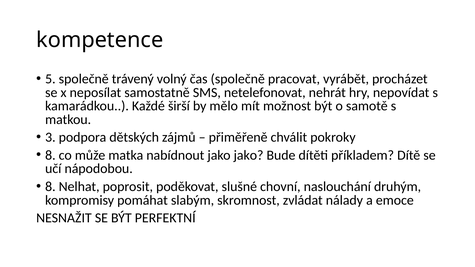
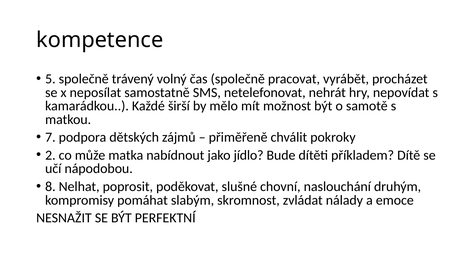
3: 3 -> 7 (50, 137)
8: 8 -> 2 (50, 155)
jako jako: jako -> jídlo (249, 155)
